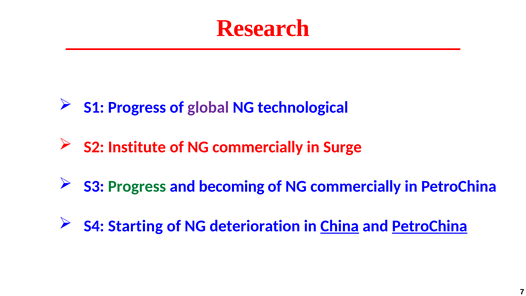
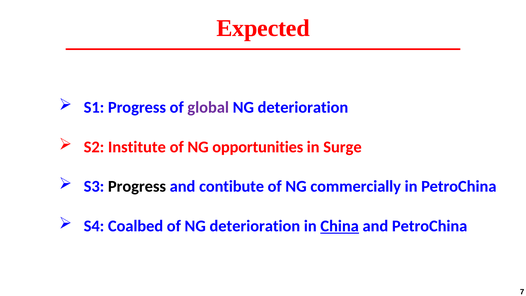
Research: Research -> Expected (263, 28)
technological: technological -> deterioration (303, 108)
commercially: commercially -> opportunities (258, 147)
Progress colour: green -> black (137, 186)
becoming: becoming -> contibute (232, 186)
Starting: Starting -> Coalbed (136, 226)
PetroChina underline: present -> none (430, 226)
